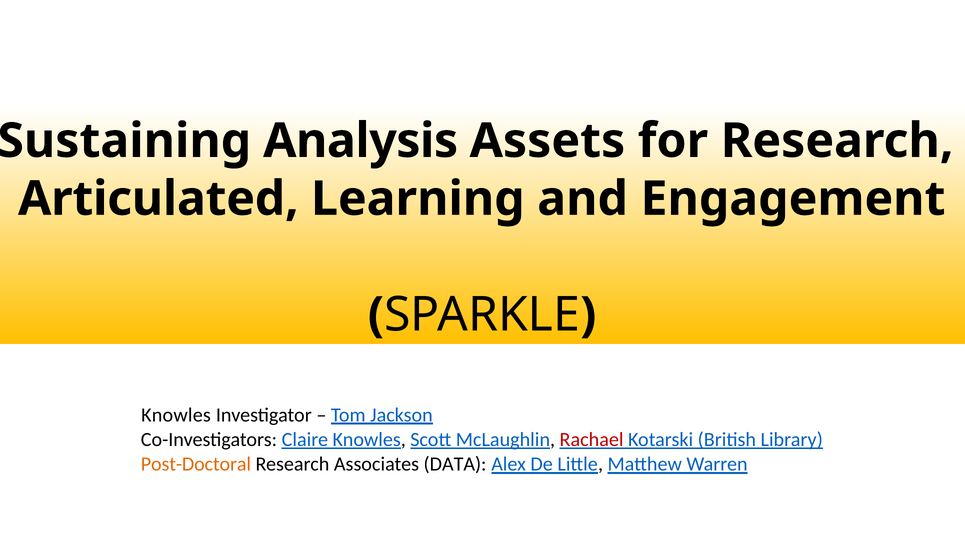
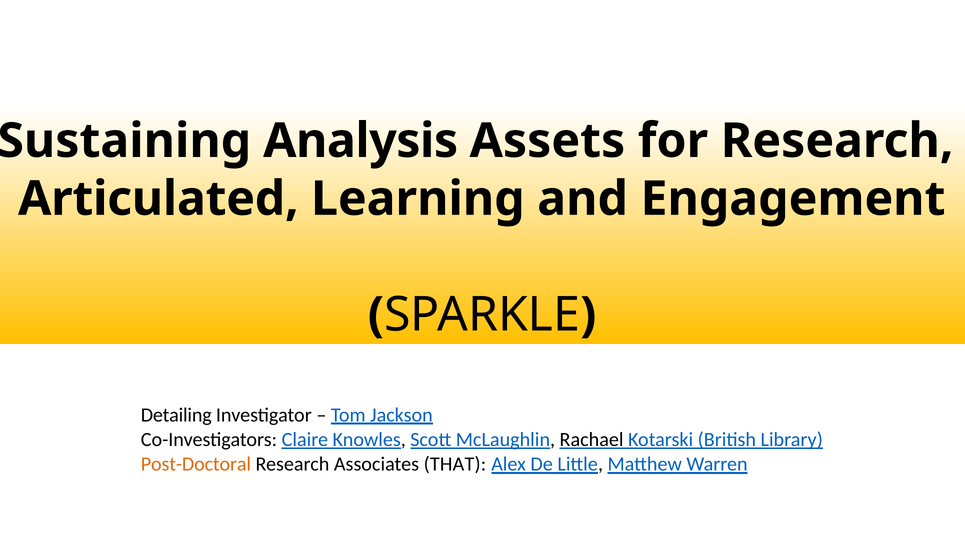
Knowles: Knowles -> Detailing (176, 415)
Rachael colour: red -> black (592, 439)
DATA: DATA -> THAT (455, 464)
